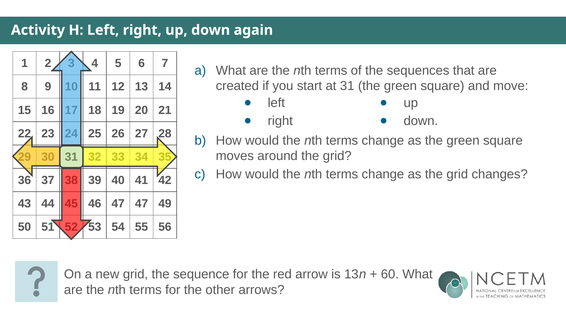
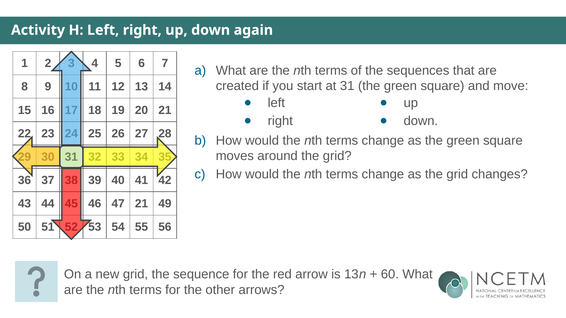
47 47: 47 -> 21 (142, 204)
